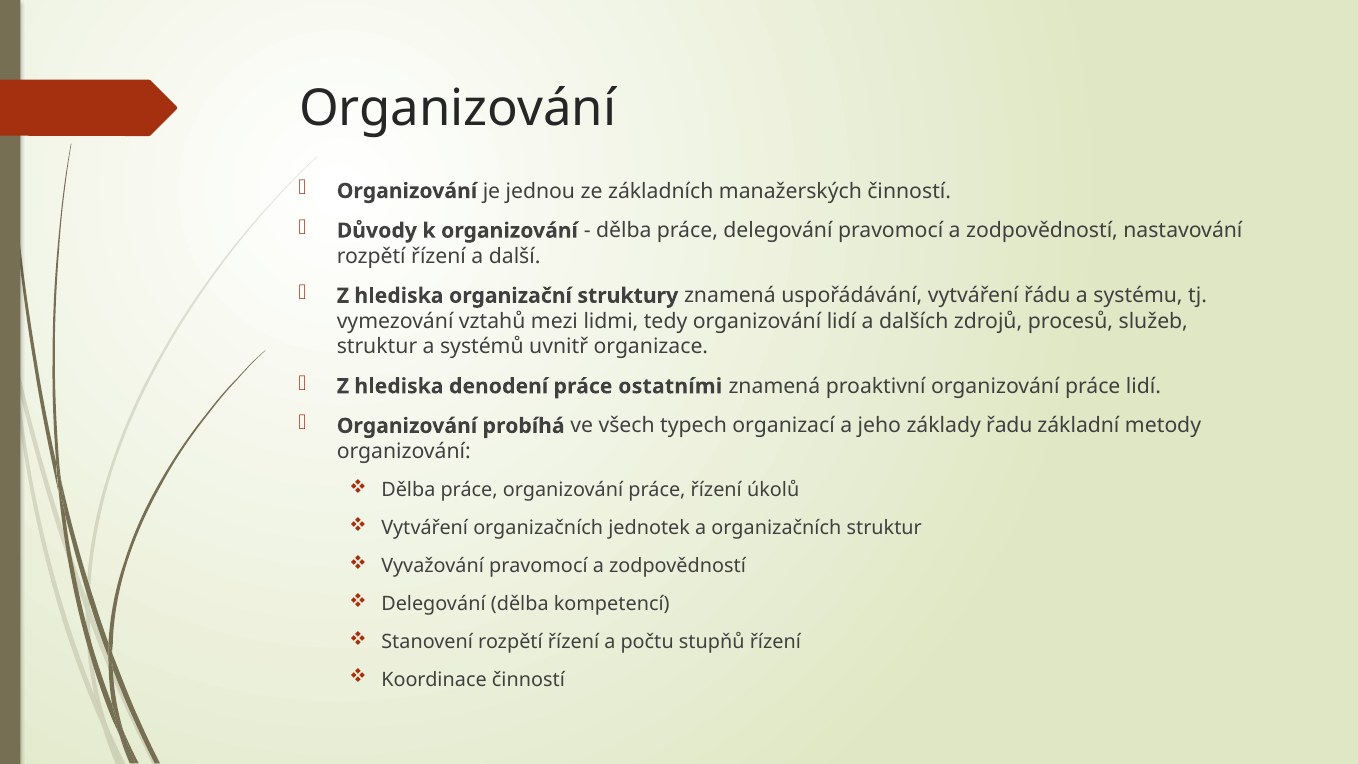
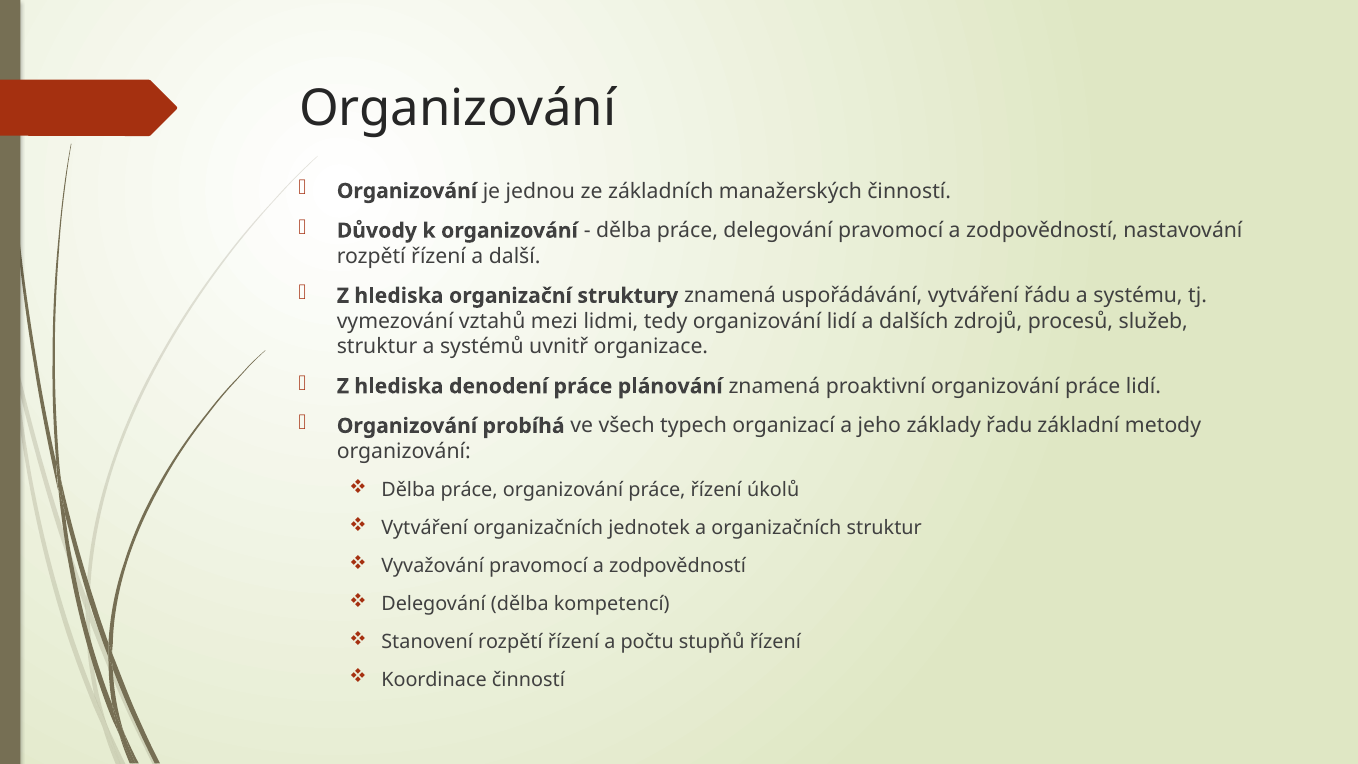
ostatními: ostatními -> plánování (670, 386)
